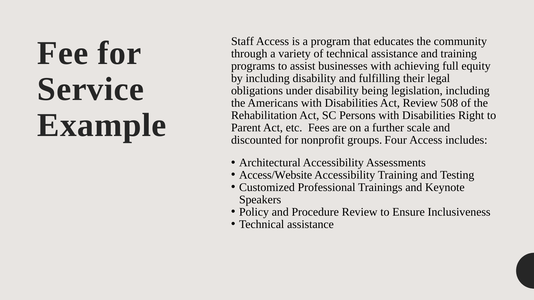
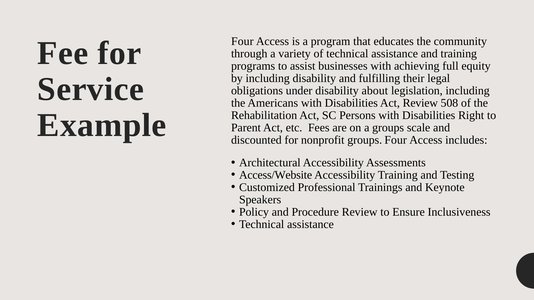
Staff: Staff -> Four (242, 41)
being: being -> about (375, 91)
a further: further -> groups (388, 128)
